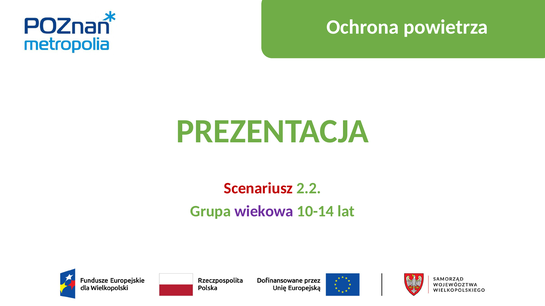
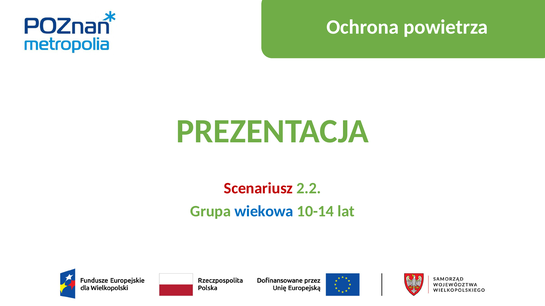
wiekowa colour: purple -> blue (264, 212)
